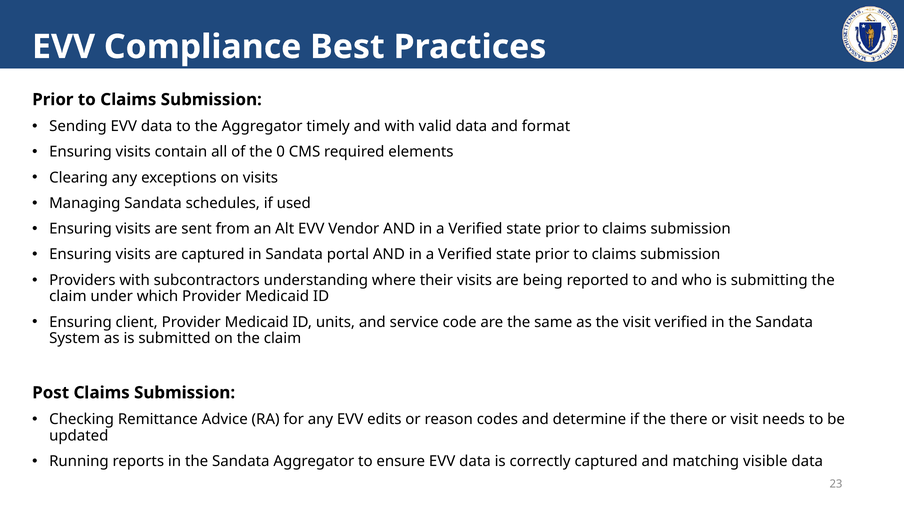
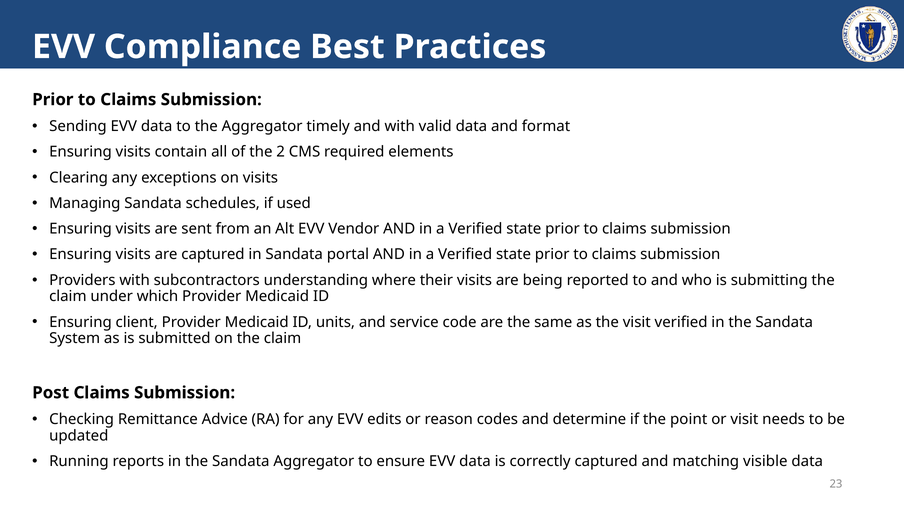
0: 0 -> 2 (281, 152)
there: there -> point (689, 420)
